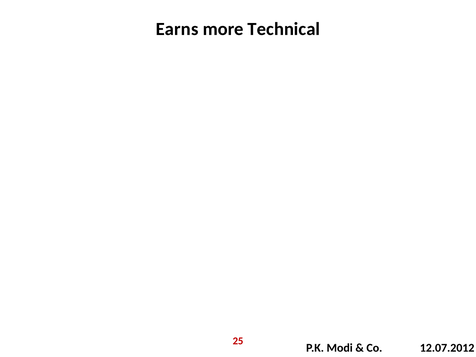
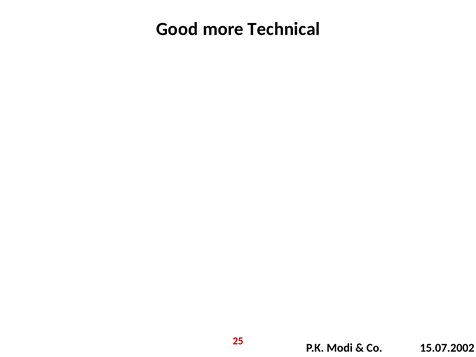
Earns: Earns -> Good (177, 29)
12.07.2012: 12.07.2012 -> 15.07.2002 (447, 348)
